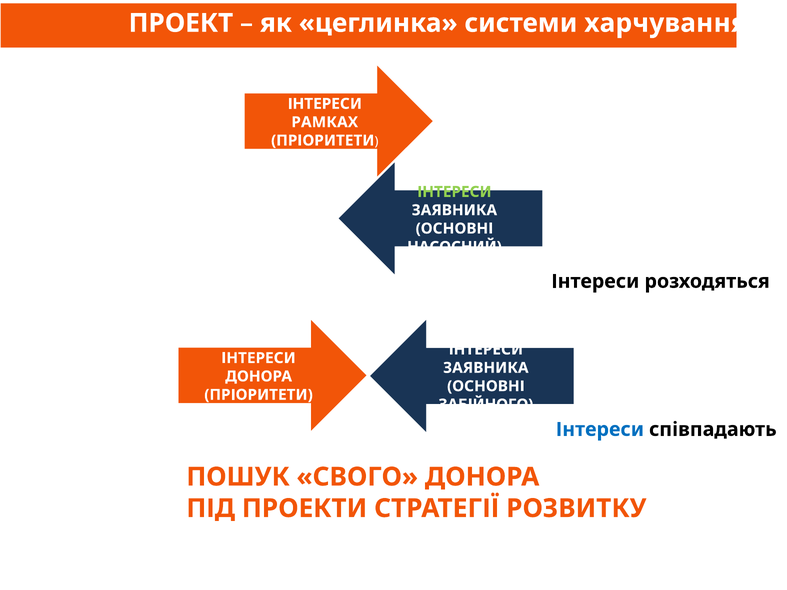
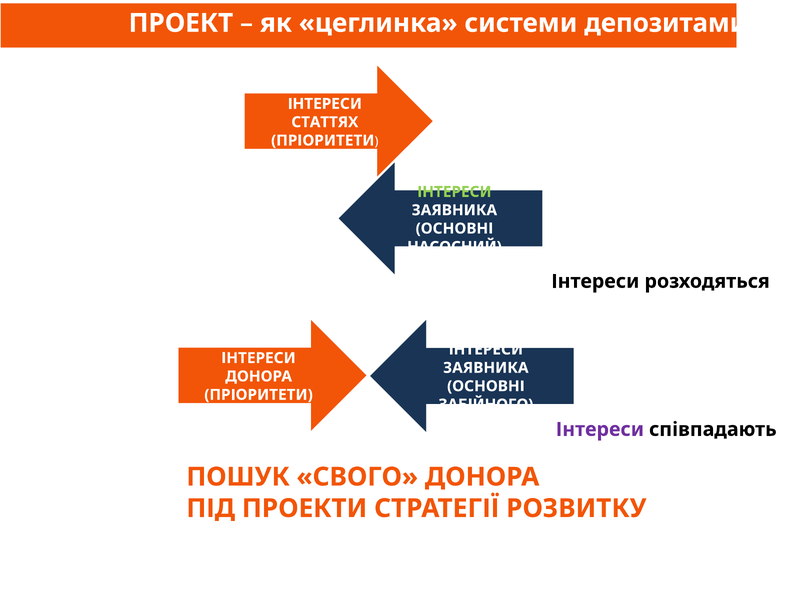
харчування: харчування -> депозитами (666, 23)
РАМКАХ: РАМКАХ -> СТАТТЯХ (325, 122)
Інтереси colour: blue -> purple (600, 430)
